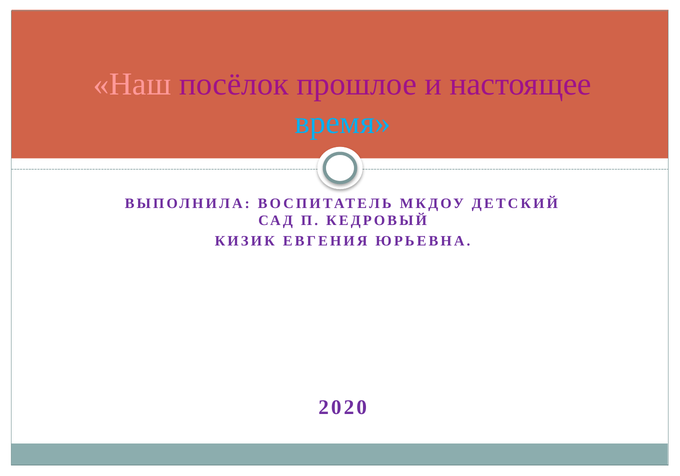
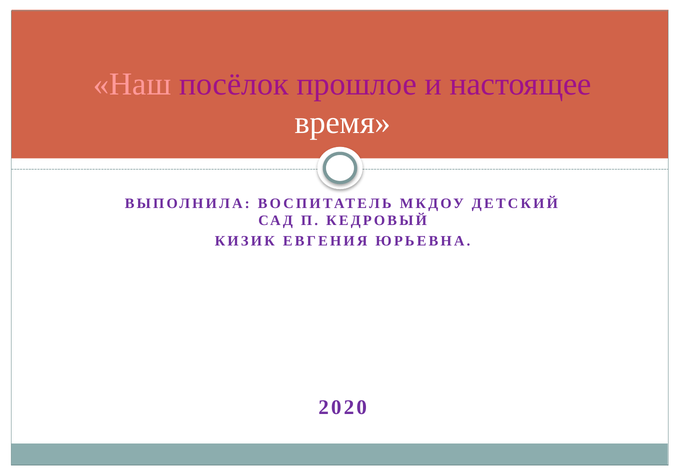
время colour: light blue -> white (343, 123)
